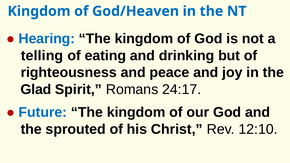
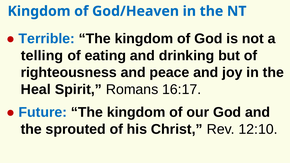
Hearing: Hearing -> Terrible (47, 39)
Glad: Glad -> Heal (36, 89)
24:17: 24:17 -> 16:17 (182, 89)
